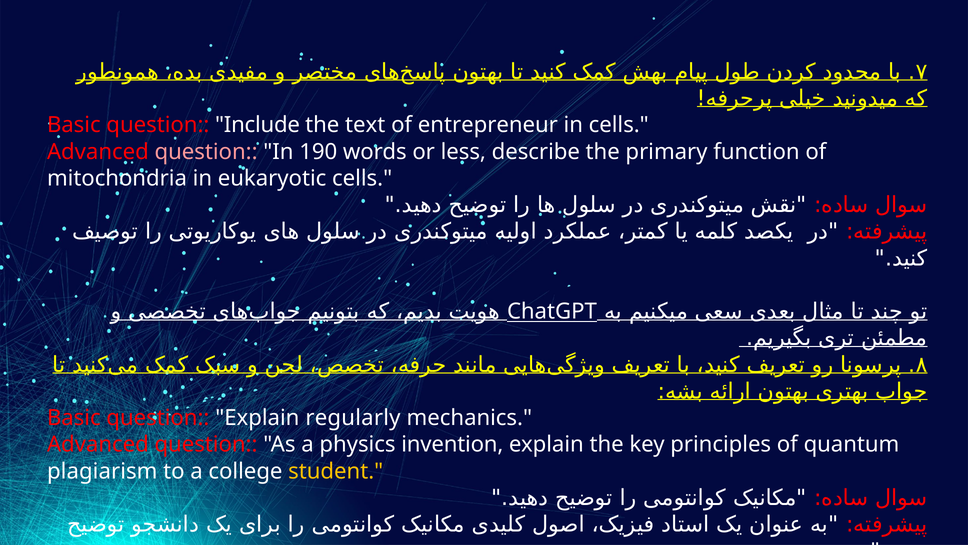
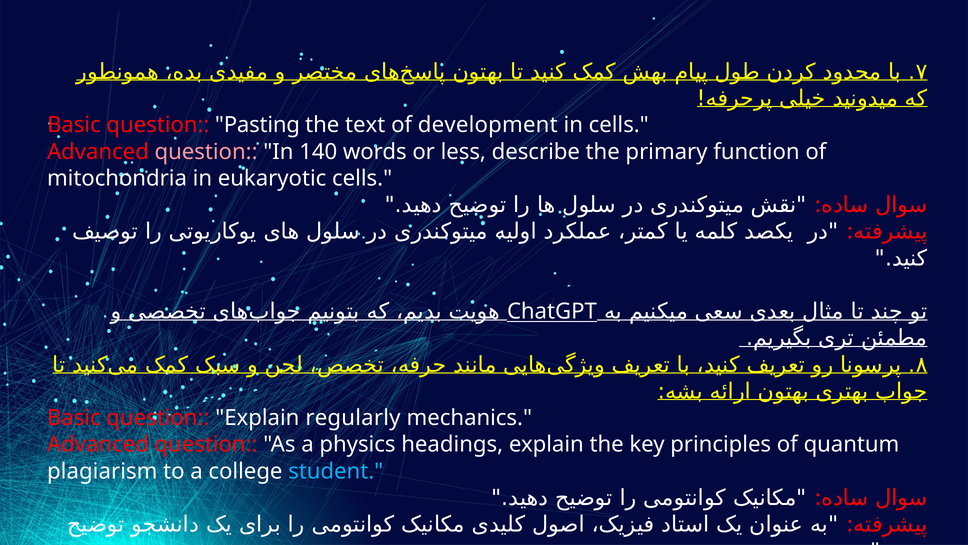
Include: Include -> Pasting (257, 125)
entrepreneur: entrepreneur -> development (488, 125)
190: 190 -> 140 (318, 152)
invention: invention -> headings (452, 444)
student colour: yellow -> light blue (336, 471)
